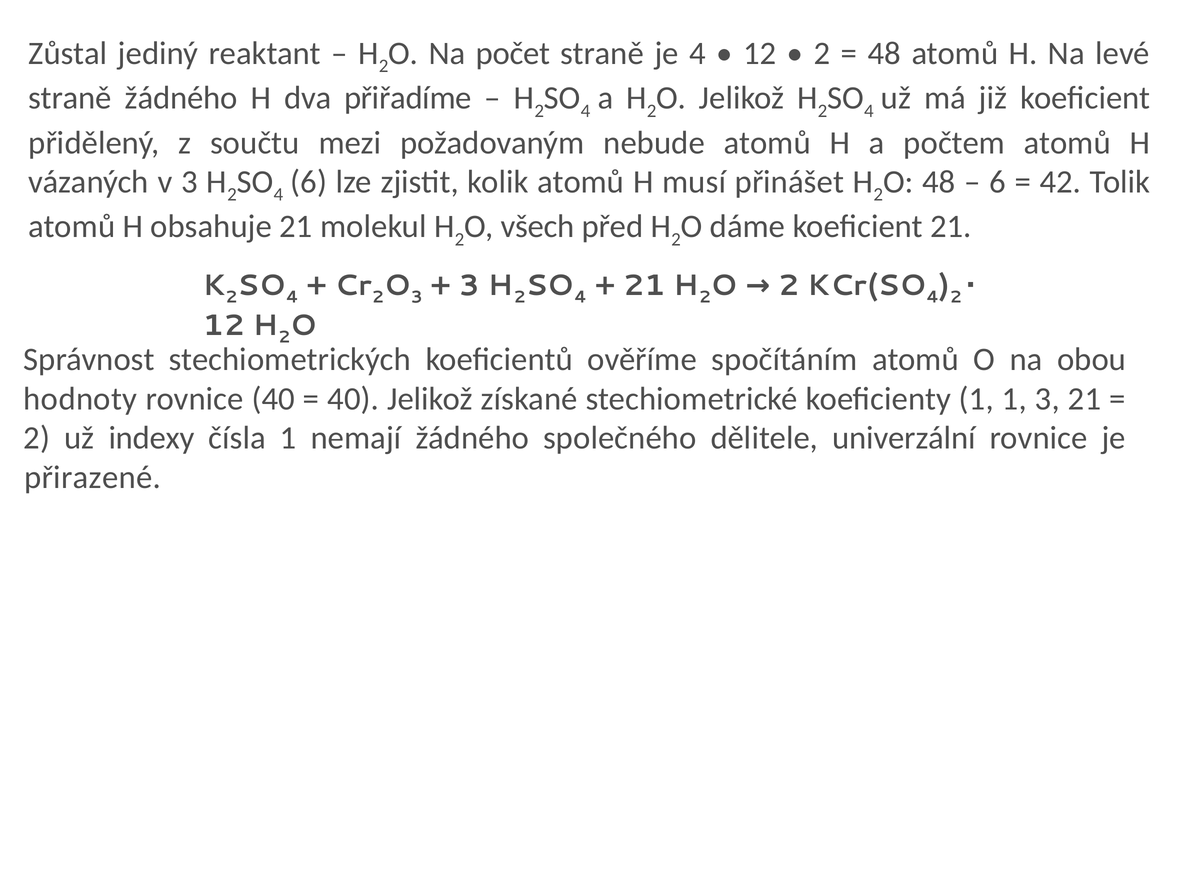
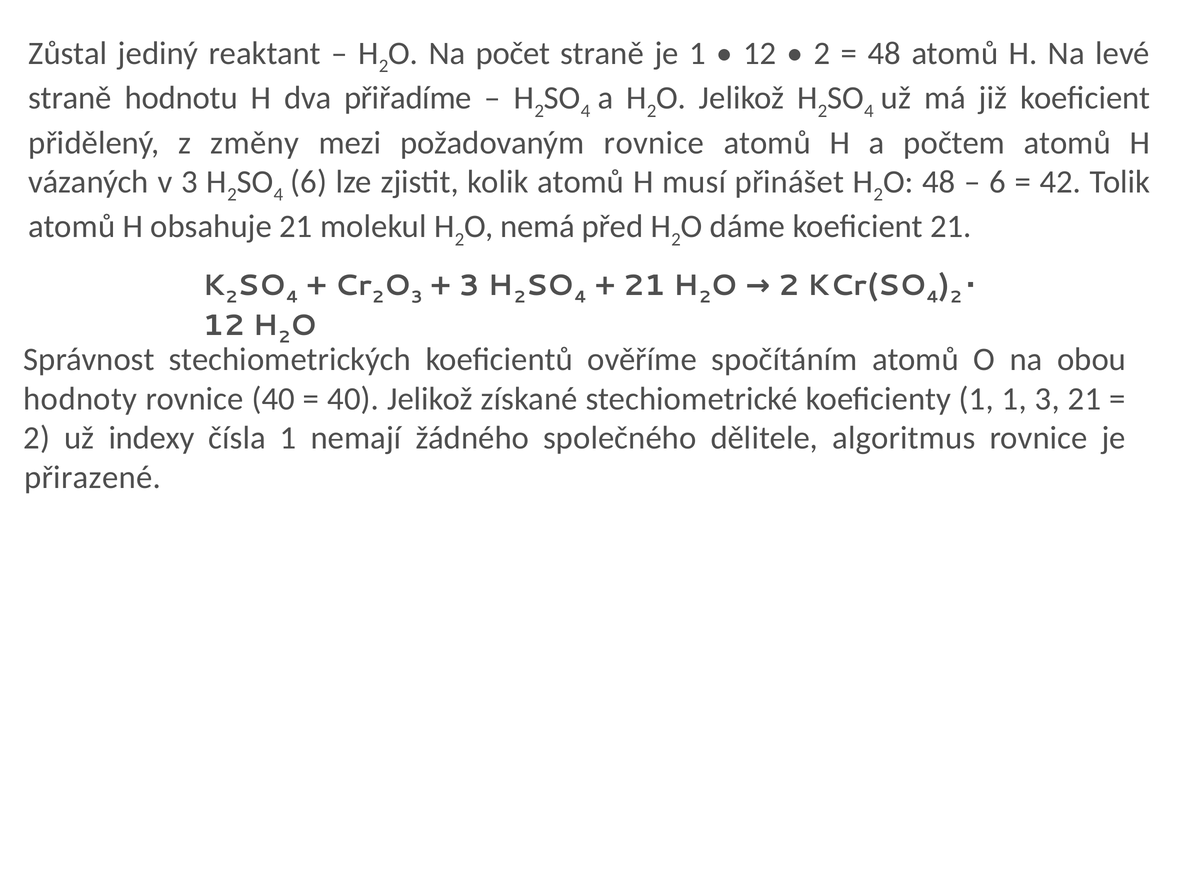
je 4: 4 -> 1 (698, 53)
straně žádného: žádného -> hodnotu (181, 98)
součtu: součtu -> změny (255, 143)
požadovaným nebude: nebude -> rovnice (654, 143)
všech: všech -> nemá (538, 227)
univerzální: univerzální -> algoritmus (904, 438)
